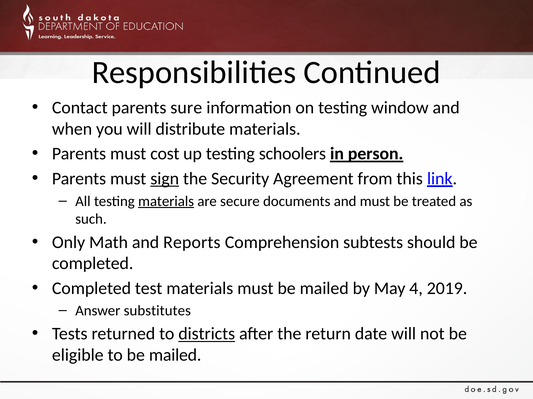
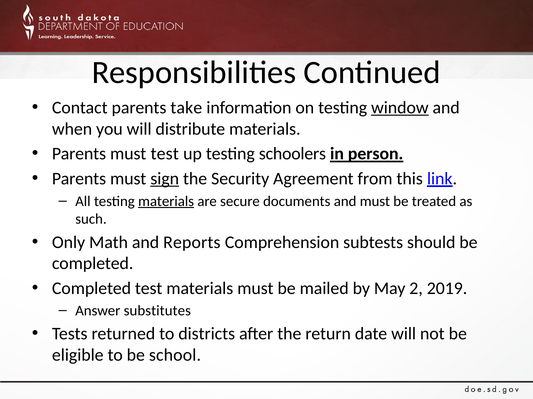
sure: sure -> take (186, 108)
window underline: none -> present (400, 108)
must cost: cost -> test (165, 154)
4: 4 -> 2 (416, 289)
districts underline: present -> none (207, 334)
to be mailed: mailed -> school (175, 356)
